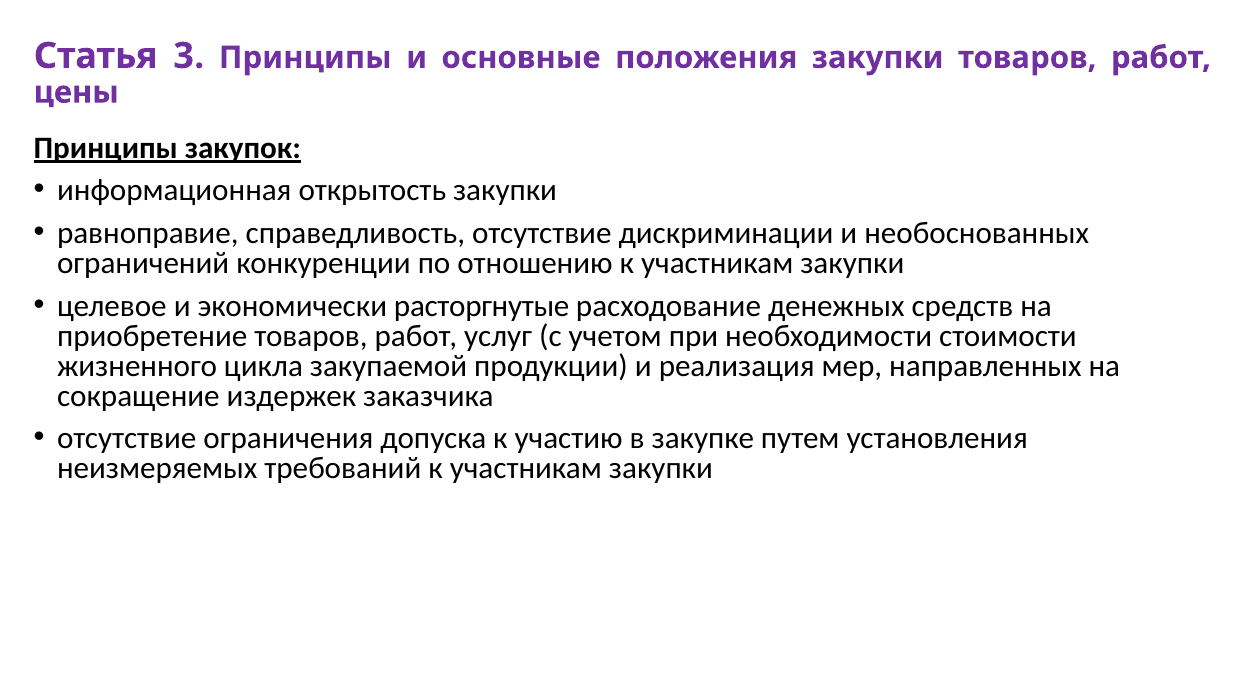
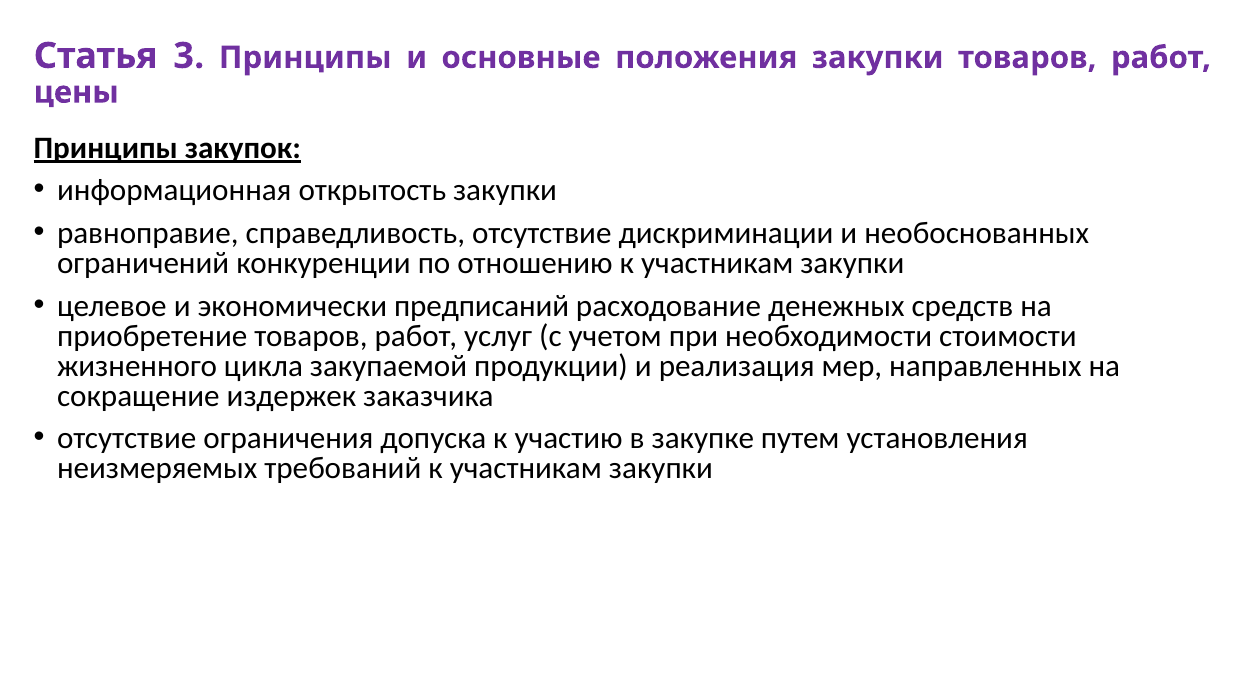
расторгнутые: расторгнутые -> предписаний (482, 306)
